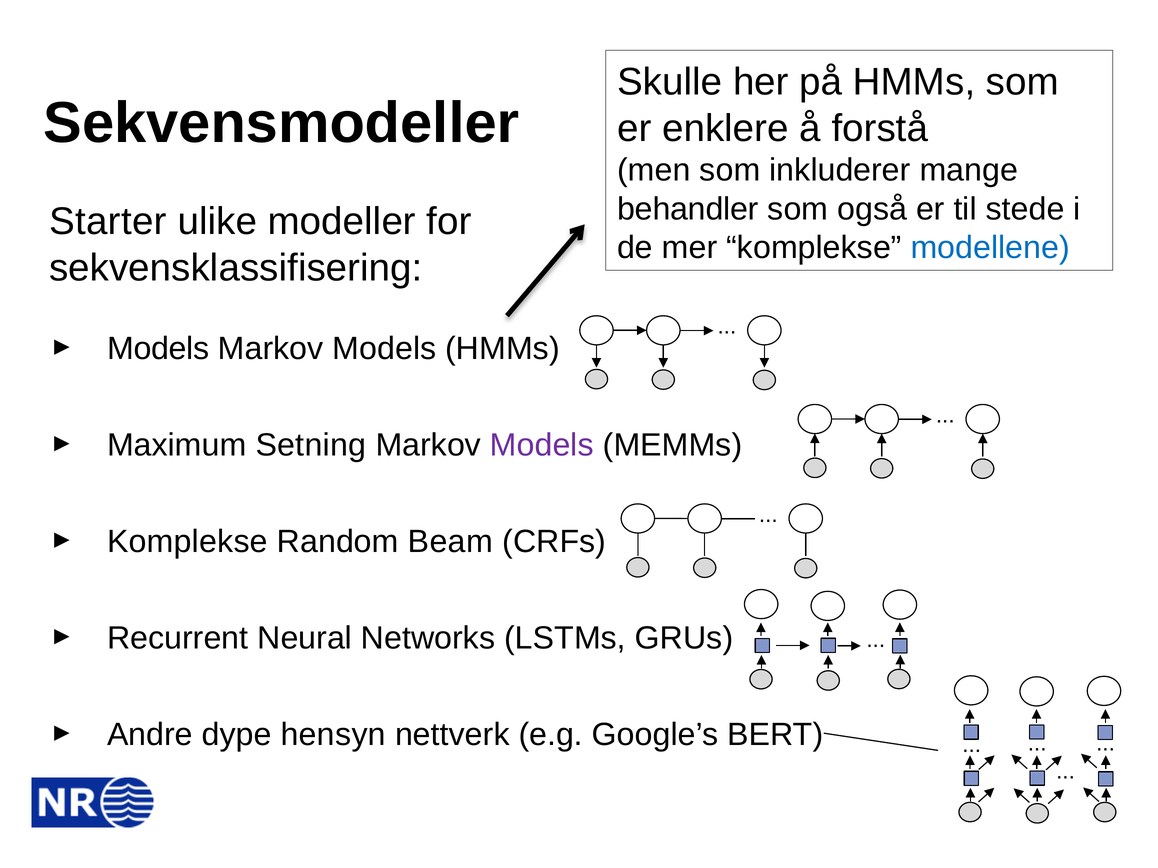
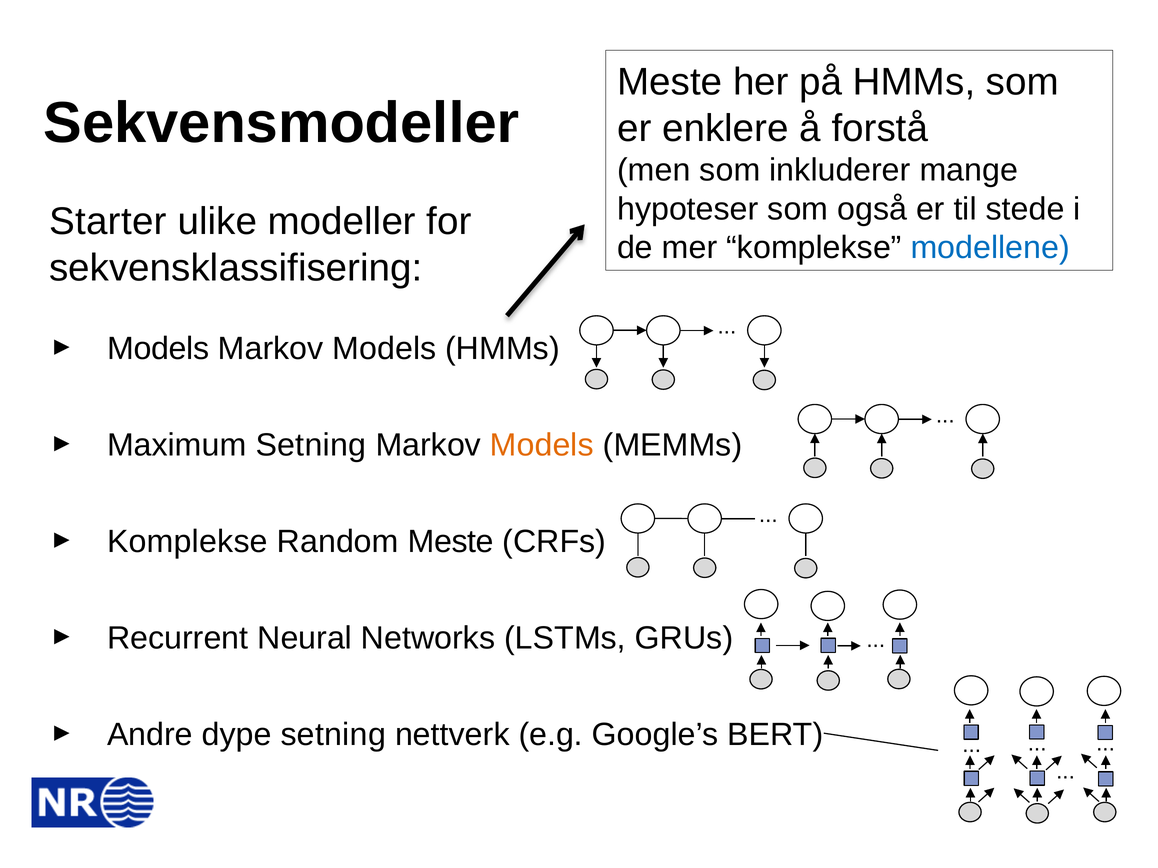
Skulle: Skulle -> Meste (670, 82)
behandler: behandler -> hypoteser (688, 209)
Models colour: purple -> orange (542, 445)
Random Beam: Beam -> Meste (451, 542)
dype hensyn: hensyn -> setning (333, 735)
